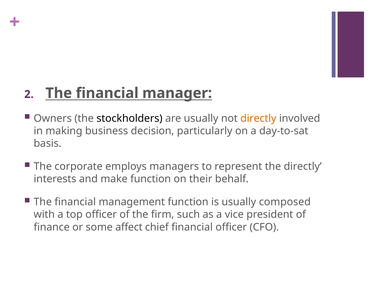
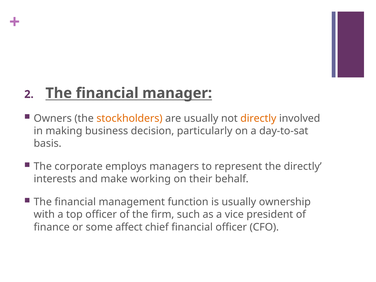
stockholders colour: black -> orange (129, 118)
make function: function -> working (151, 179)
composed: composed -> ownership (285, 202)
